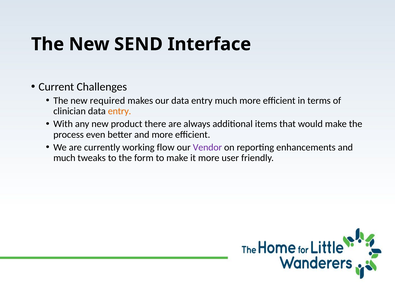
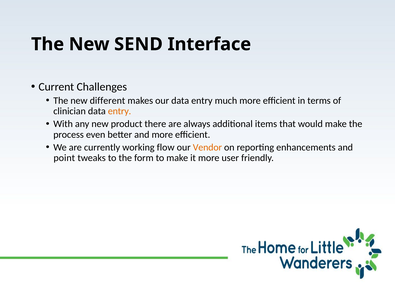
required: required -> different (107, 101)
Vendor colour: purple -> orange (207, 147)
much: much -> point (64, 158)
